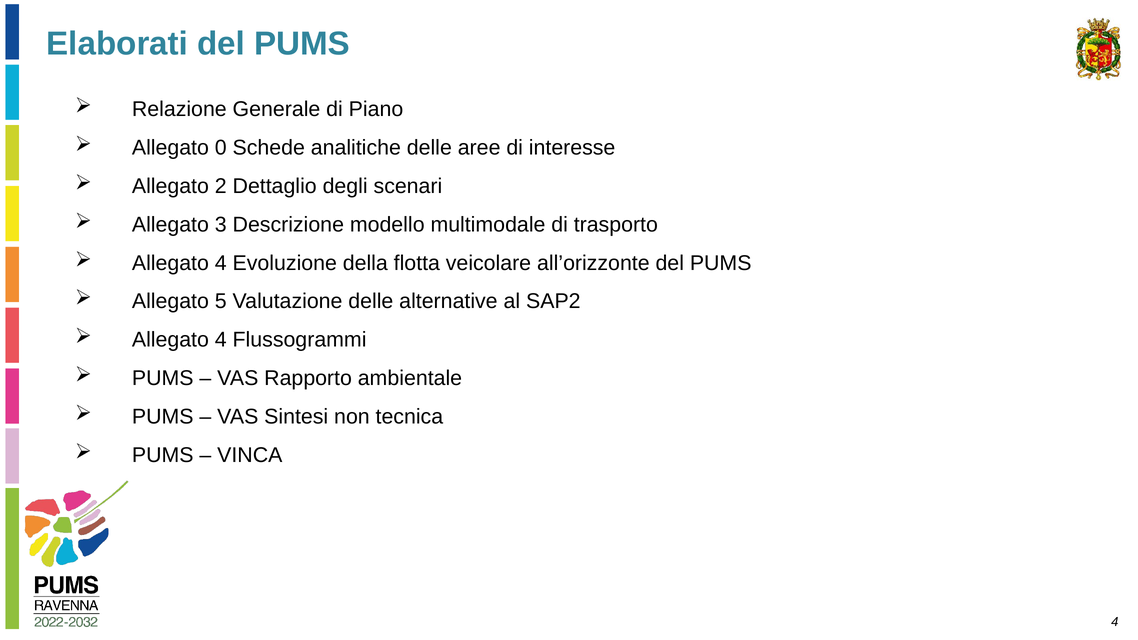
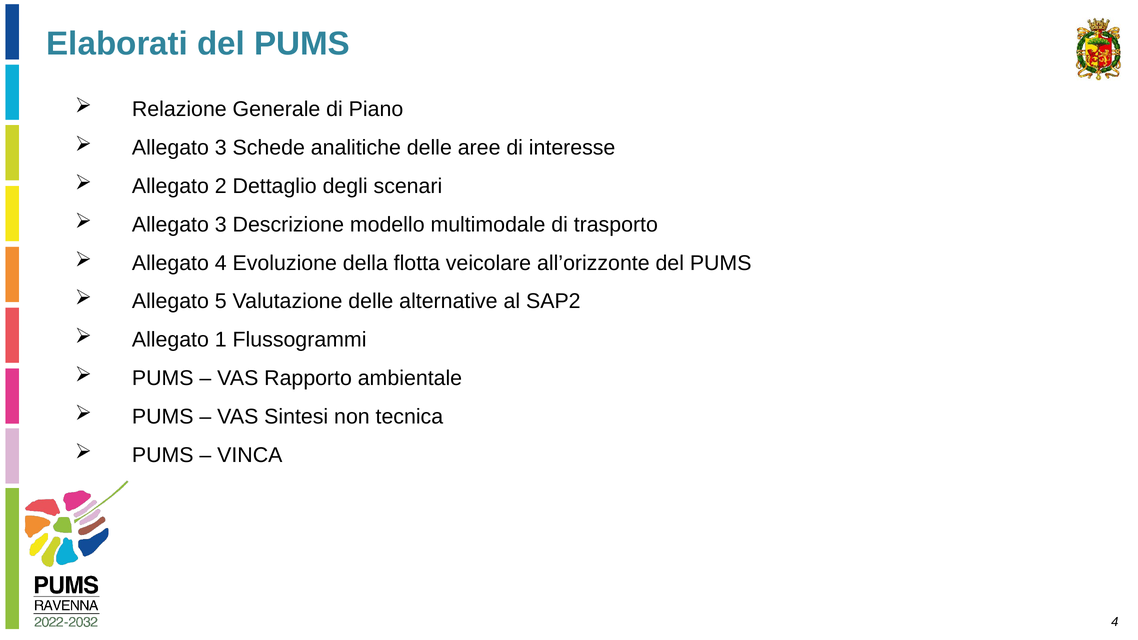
0: 0 -> 3 (221, 148)
4: 4 -> 1 (221, 340)
